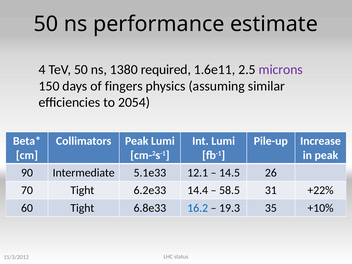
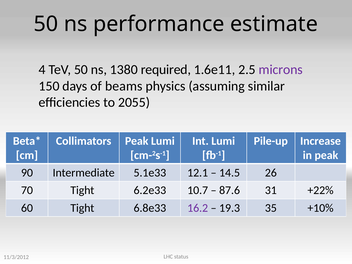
fingers: fingers -> beams (124, 86)
2054: 2054 -> 2055 (134, 102)
14.4: 14.4 -> 10.7 (198, 190)
58.5: 58.5 -> 87.6 (230, 190)
16.2 colour: blue -> purple (198, 208)
